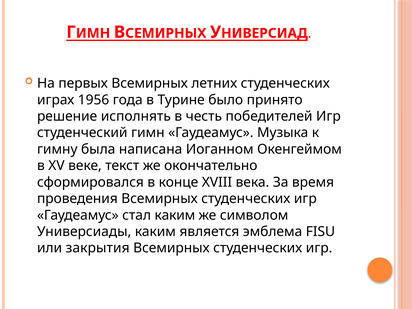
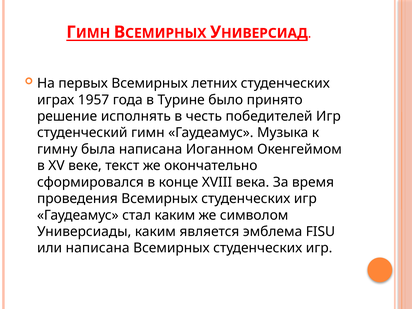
1956: 1956 -> 1957 (94, 100)
или закрытия: закрытия -> написана (98, 248)
